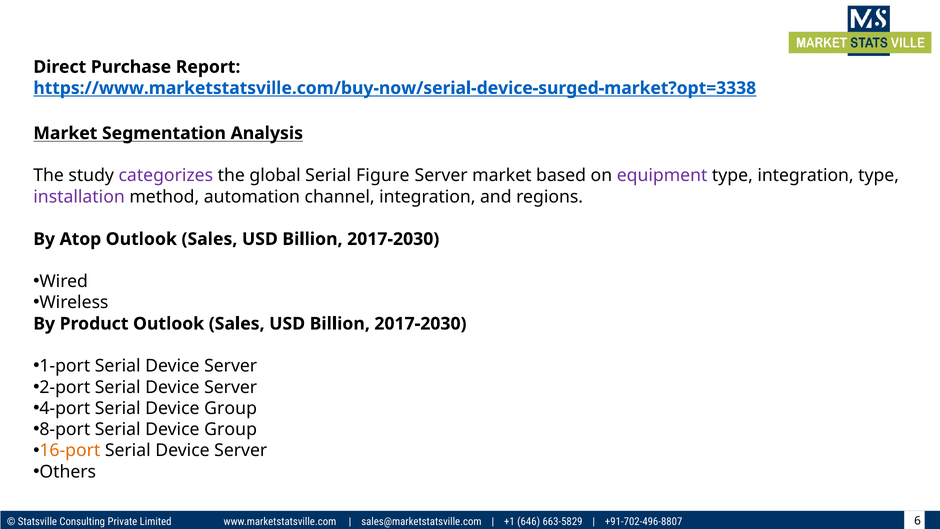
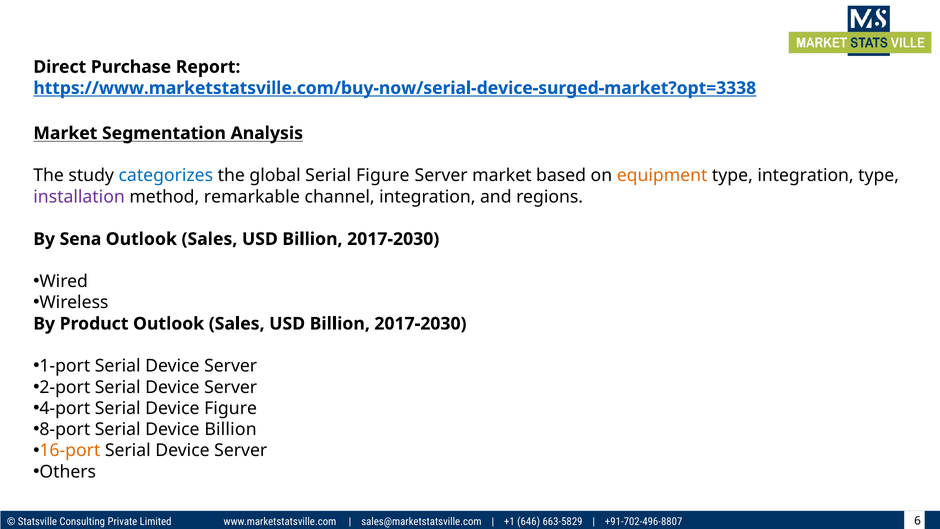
categorizes colour: purple -> blue (166, 176)
equipment colour: purple -> orange (662, 176)
automation: automation -> remarkable (252, 197)
Atop: Atop -> Sena (80, 239)
4-port Serial Device Group: Group -> Figure (231, 408)
8-port Serial Device Group: Group -> Billion (231, 429)
